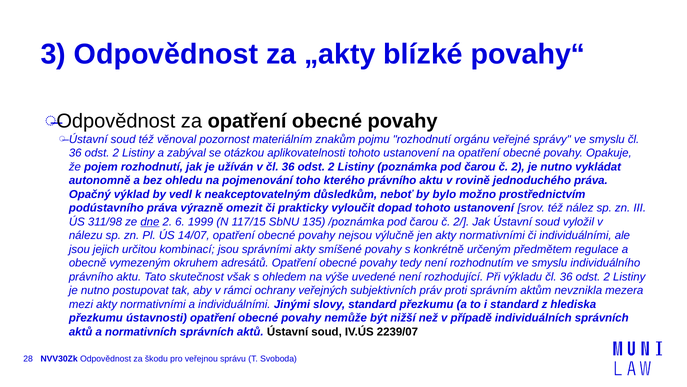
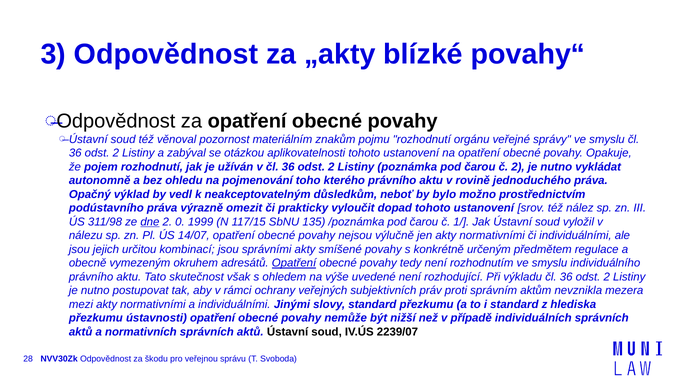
6: 6 -> 0 (180, 221)
2/: 2/ -> 1/ (461, 221)
Opatření underline: none -> present (294, 263)
